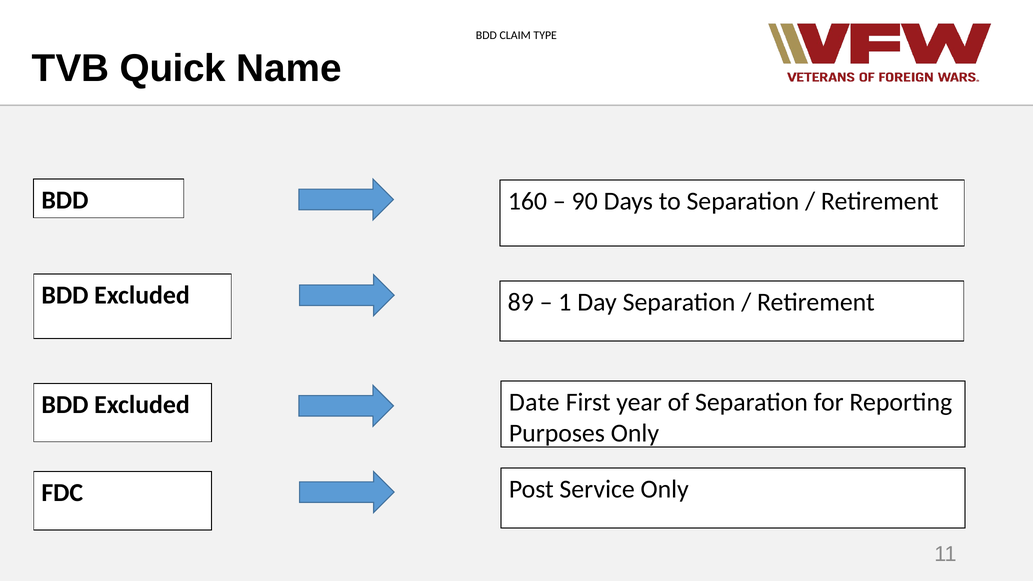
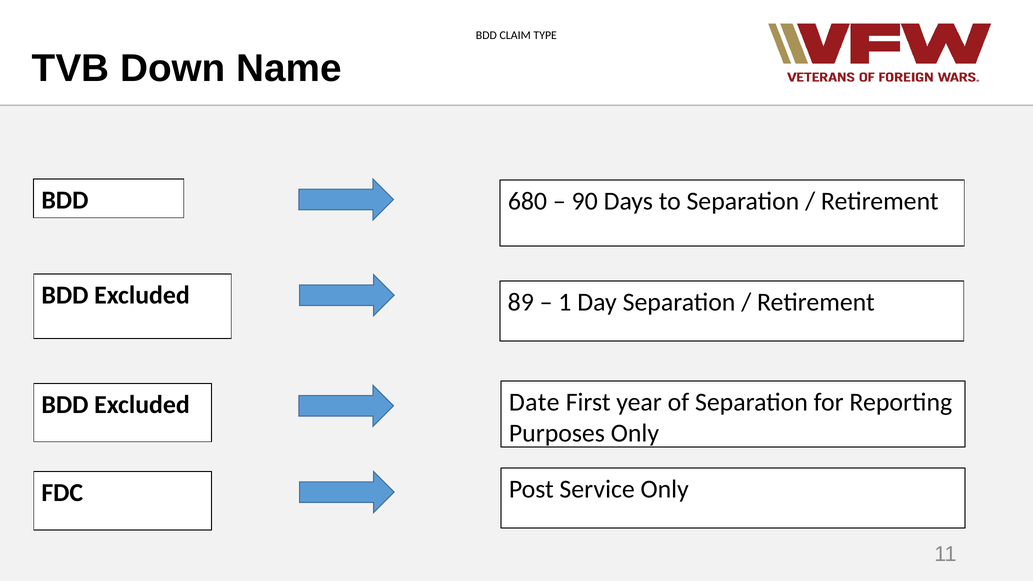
Quick: Quick -> Down (173, 68)
160: 160 -> 680 (527, 201)
